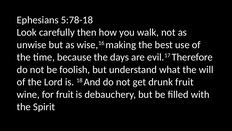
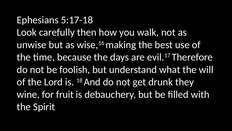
5:78-18: 5:78-18 -> 5:17-18 (77, 20)
drunk fruit: fruit -> they (185, 82)
